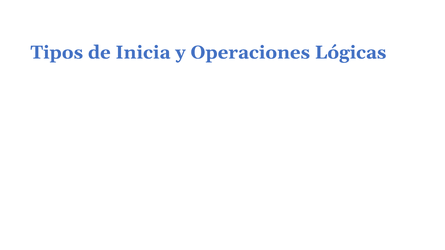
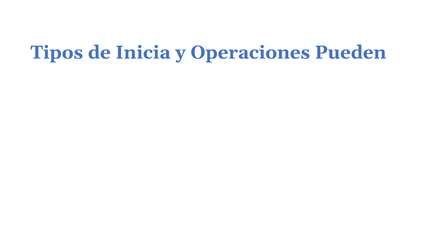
Lógicas: Lógicas -> Pueden (350, 53)
